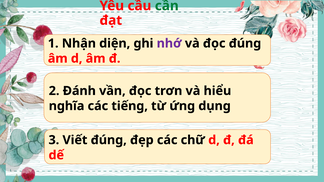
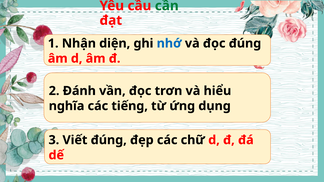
nhớ colour: purple -> blue (169, 43)
